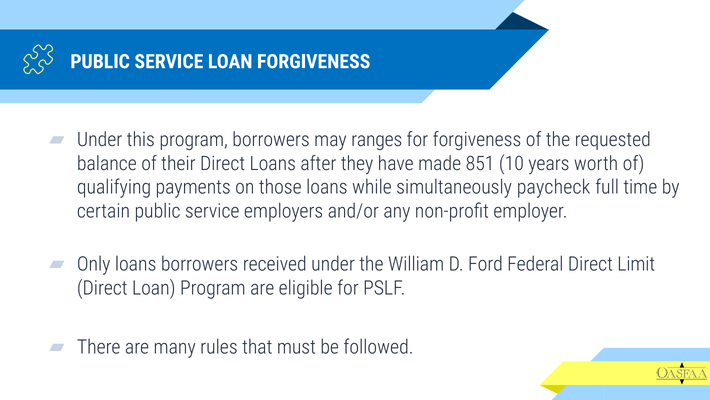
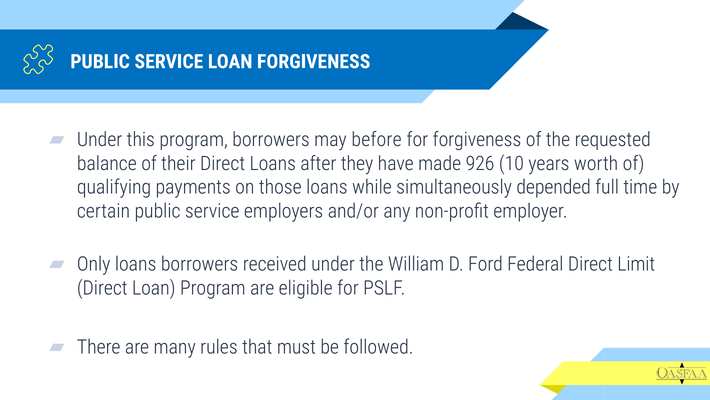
ranges: ranges -> before (377, 140)
851: 851 -> 926 (480, 163)
paycheck: paycheck -> depended (554, 187)
